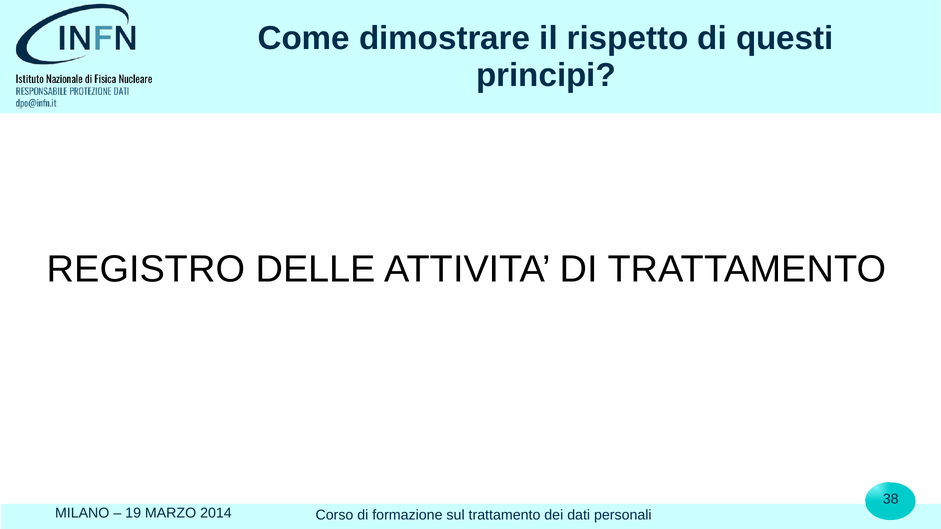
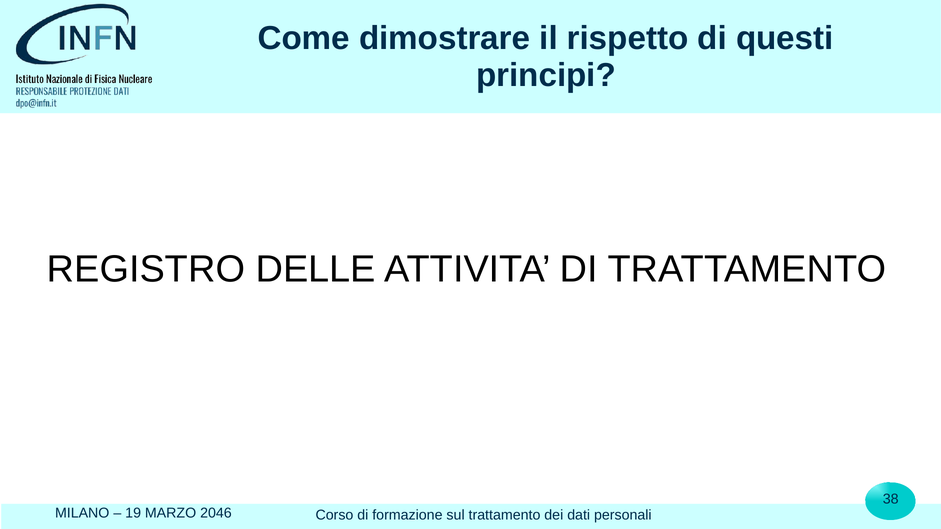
2014: 2014 -> 2046 (216, 514)
